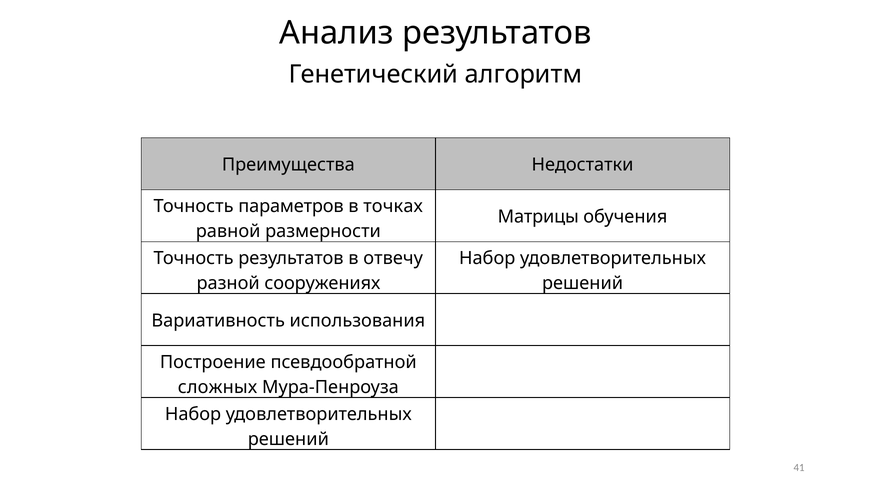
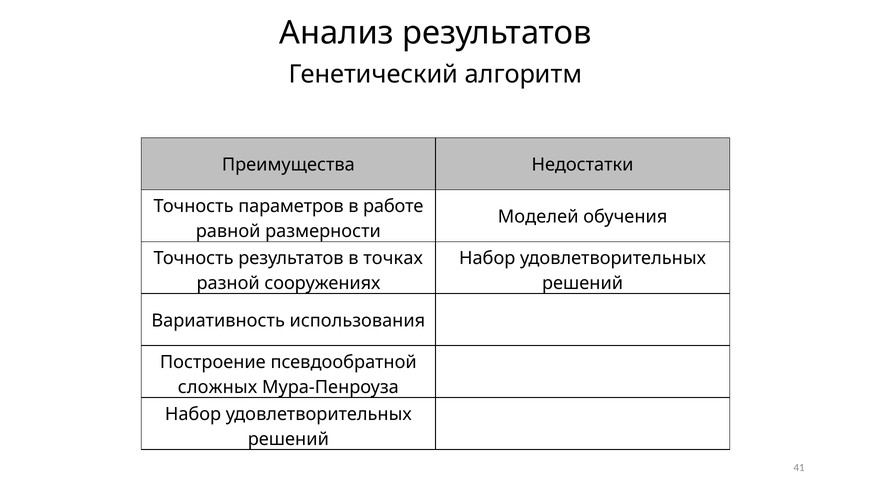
точках: точках -> работе (393, 206)
Матрицы: Матрицы -> Моделей (538, 217)
отвечу: отвечу -> точках (393, 258)
